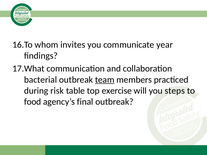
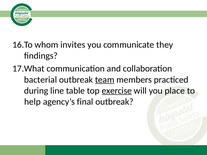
year: year -> they (165, 45)
risk: risk -> line (57, 91)
exercise underline: none -> present (117, 91)
steps: steps -> place (175, 91)
food: food -> help (32, 102)
